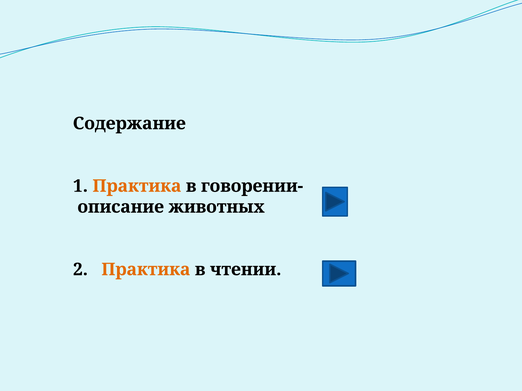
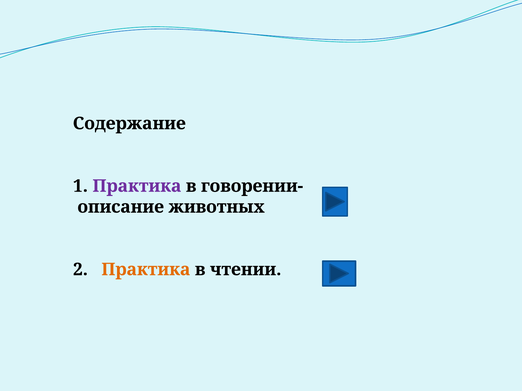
Практика colour: orange -> purple (137, 186)
